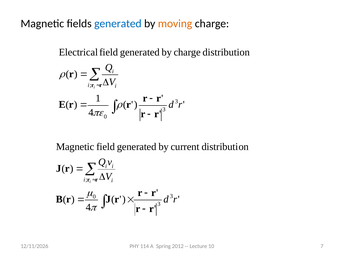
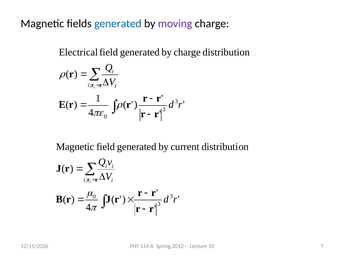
moving colour: orange -> purple (175, 24)
